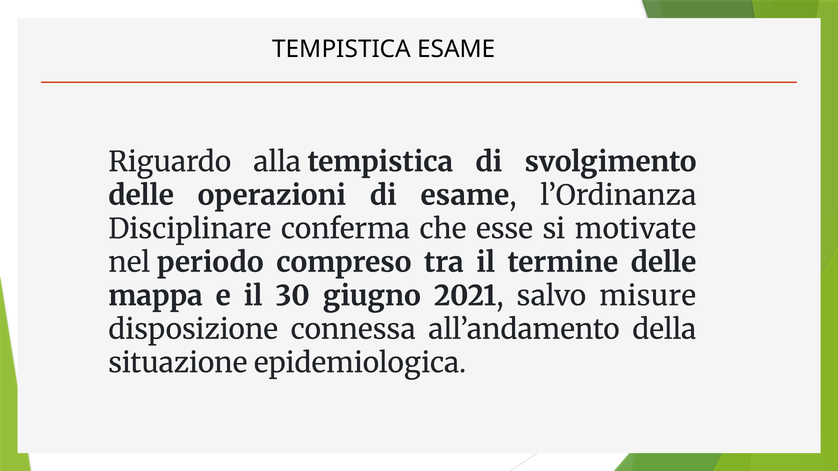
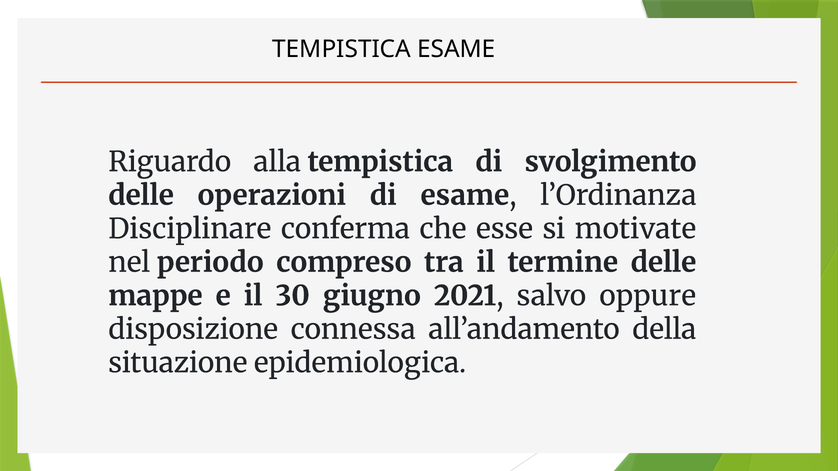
mappa: mappa -> mappe (155, 296)
misure: misure -> oppure (648, 296)
